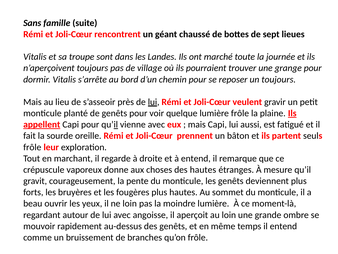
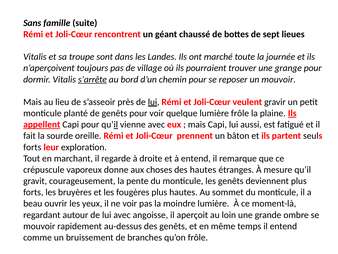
s’arrête underline: none -> present (92, 79)
un toujours: toujours -> mouvoir (279, 79)
frôle: frôle -> forts (32, 147)
ne loin: loin -> voir (130, 203)
